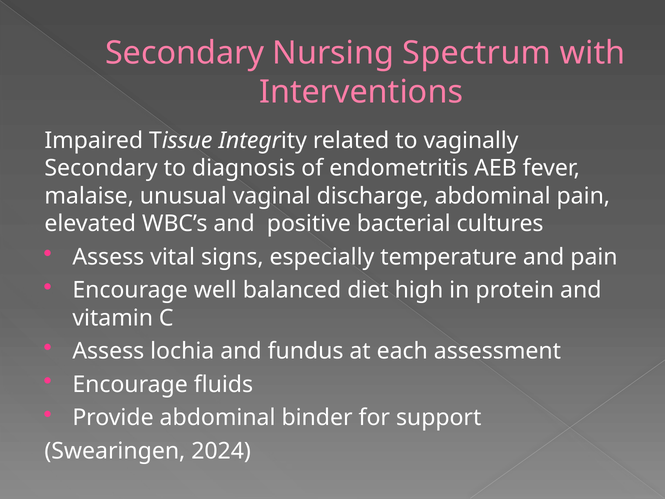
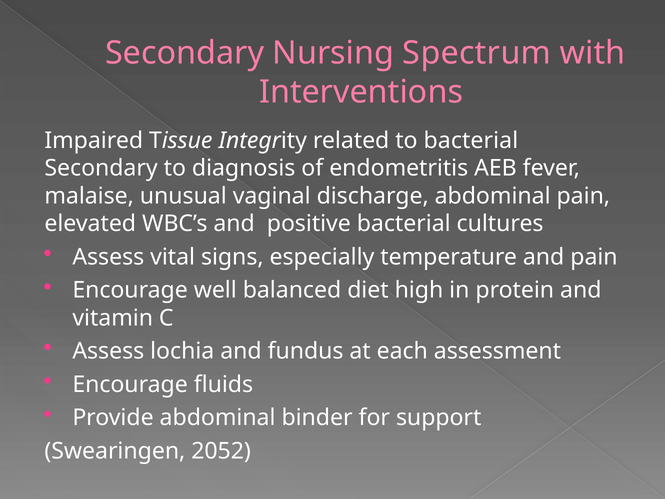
to vaginally: vaginally -> bacterial (471, 140)
2024: 2024 -> 2052 (221, 451)
